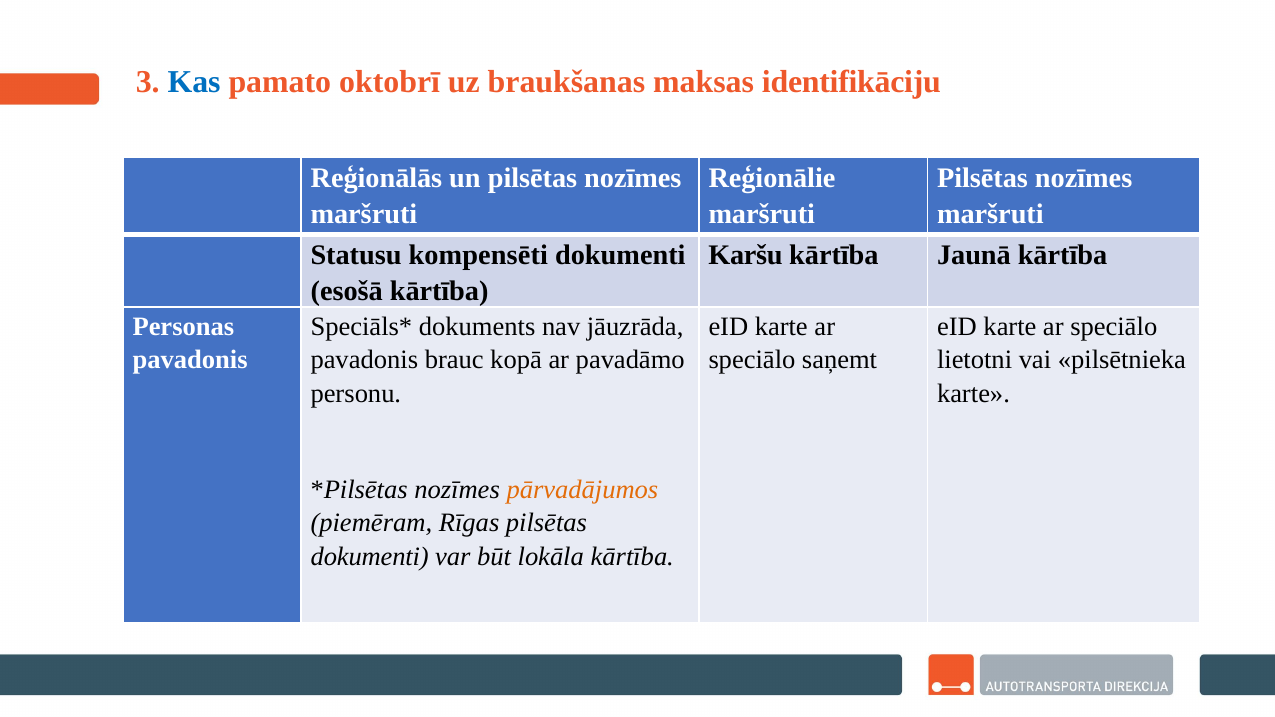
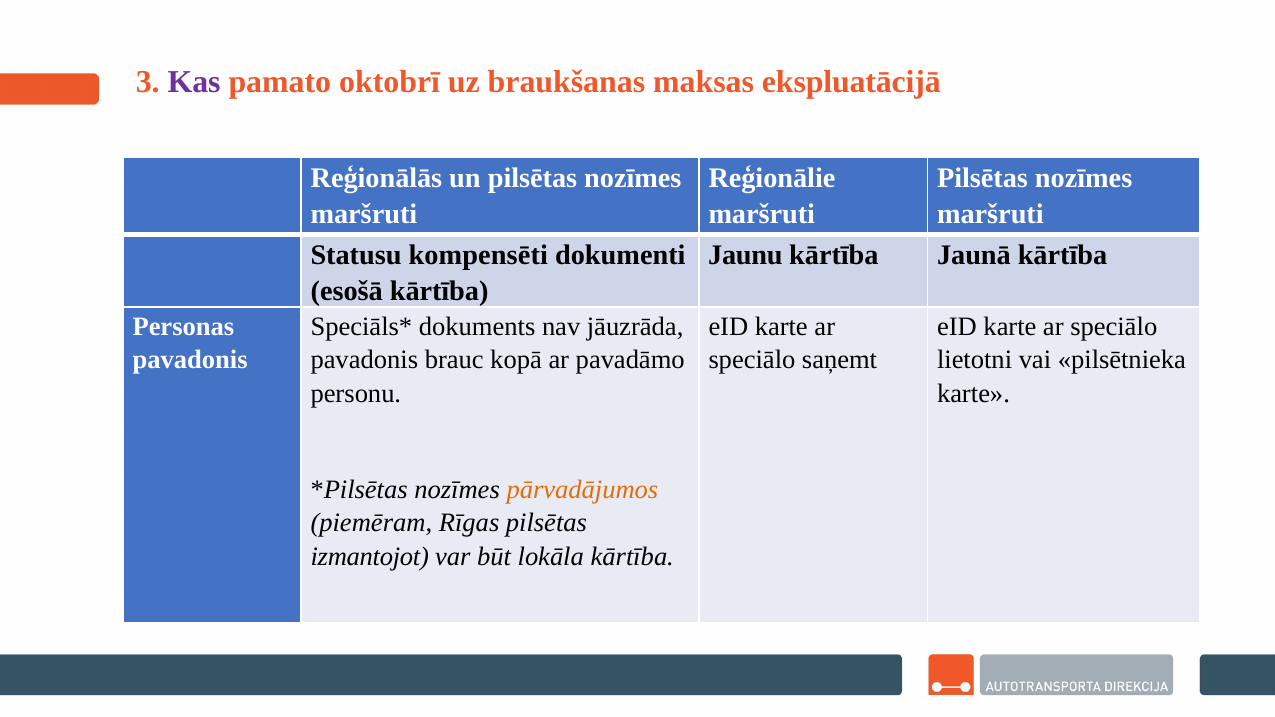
Kas colour: blue -> purple (194, 82)
identifikāciju: identifikāciju -> ekspluatācijā (851, 82)
Karšu: Karšu -> Jaunu (745, 255)
dokumenti: dokumenti -> izmantojot (370, 557)
